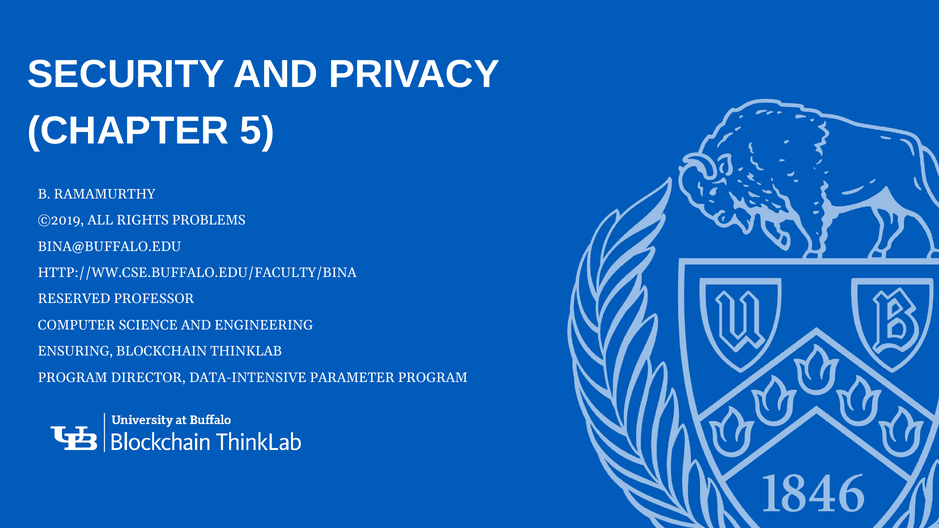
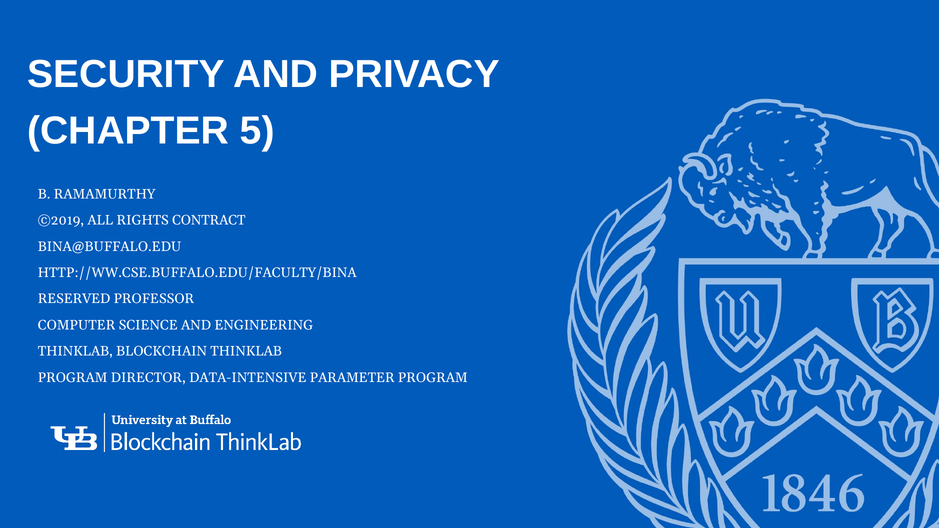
PROBLEMS: PROBLEMS -> CONTRACT (209, 220)
ENSURING: ENSURING -> THINKLAB (75, 352)
